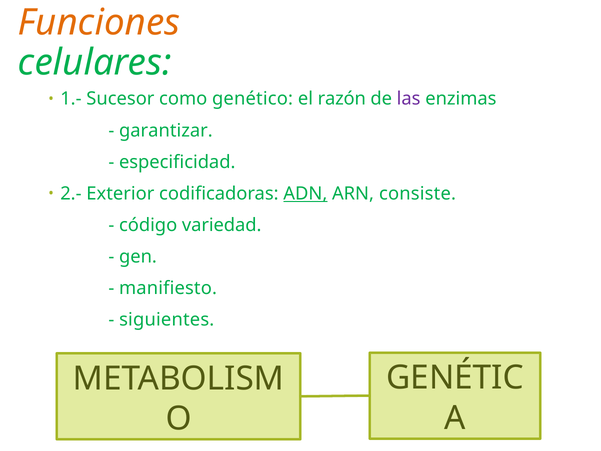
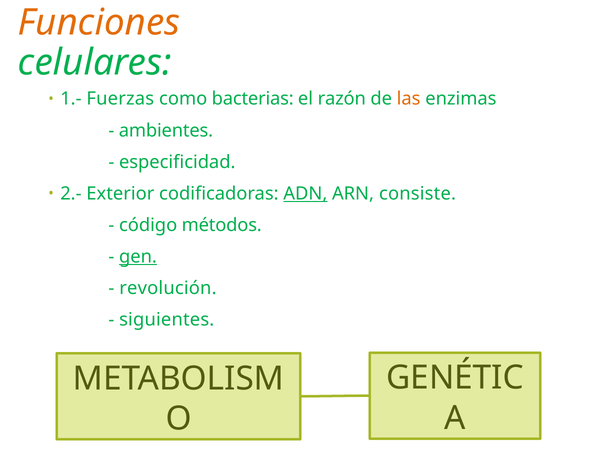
Sucesor: Sucesor -> Fuerzas (120, 99)
genético: genético -> bacterias (253, 99)
las colour: purple -> orange (409, 99)
garantizar: garantizar -> ambientes (166, 130)
variedad: variedad -> métodos (222, 225)
gen underline: none -> present (138, 256)
manifiesto: manifiesto -> revolución (168, 288)
